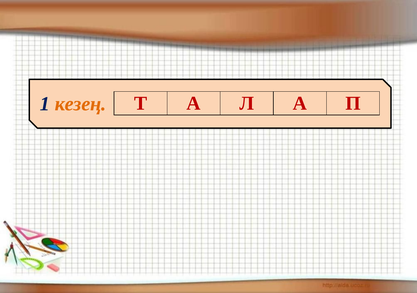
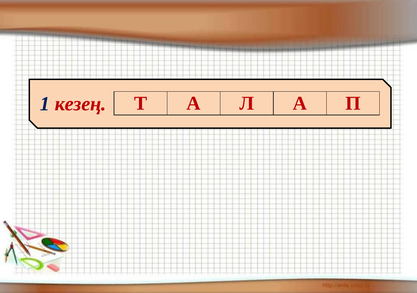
кезең colour: orange -> red (81, 104)
